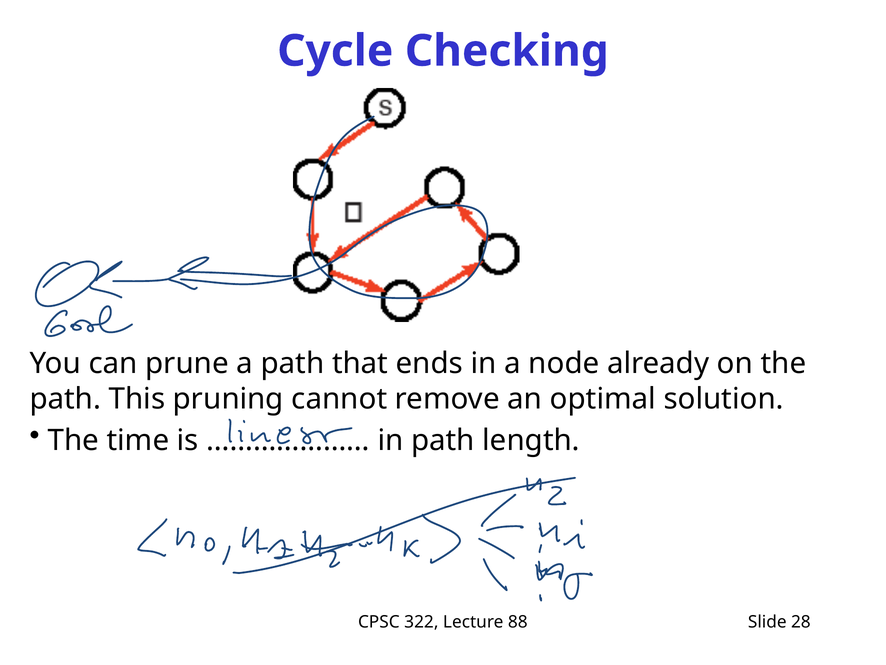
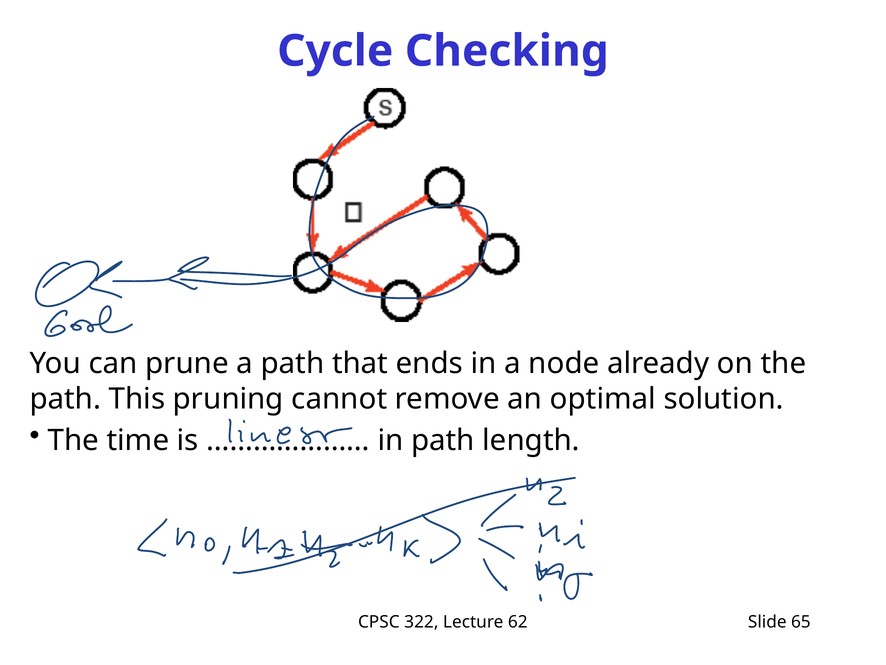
88: 88 -> 62 (518, 621)
28: 28 -> 65 (801, 621)
